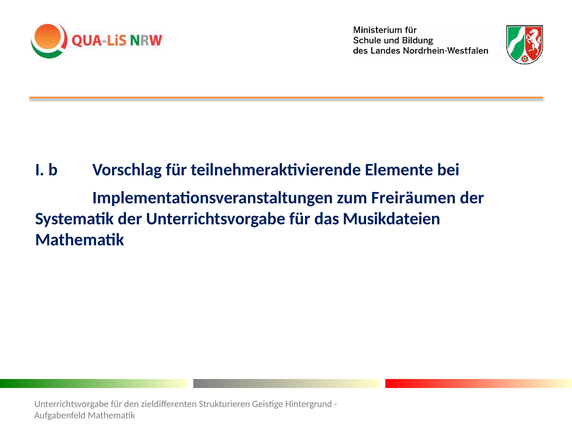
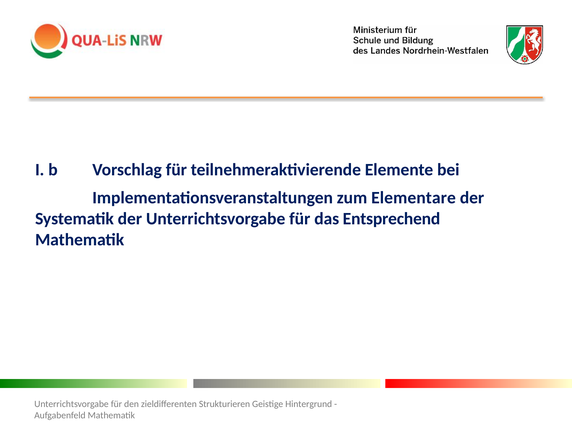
Freiräumen: Freiräumen -> Elementare (414, 198)
Musikdateien: Musikdateien -> Entsprechend (392, 219)
